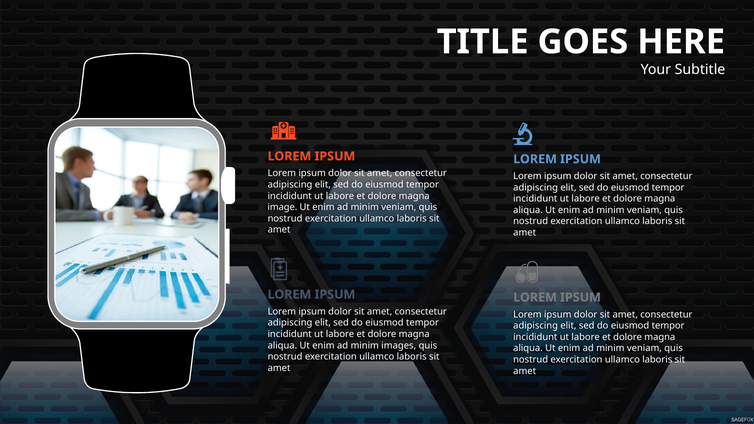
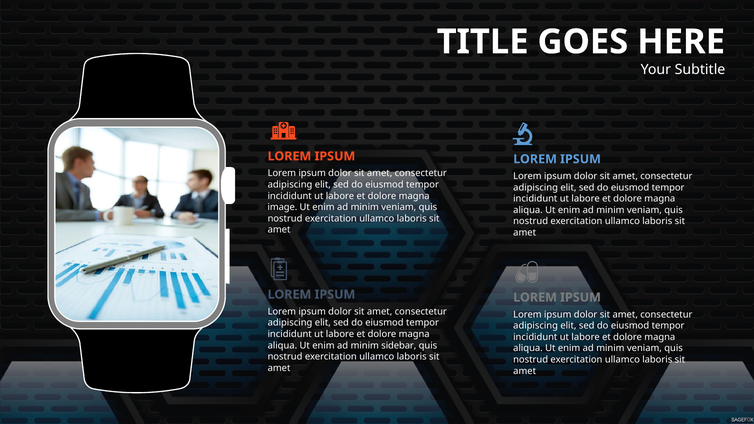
images: images -> sidebar (399, 346)
